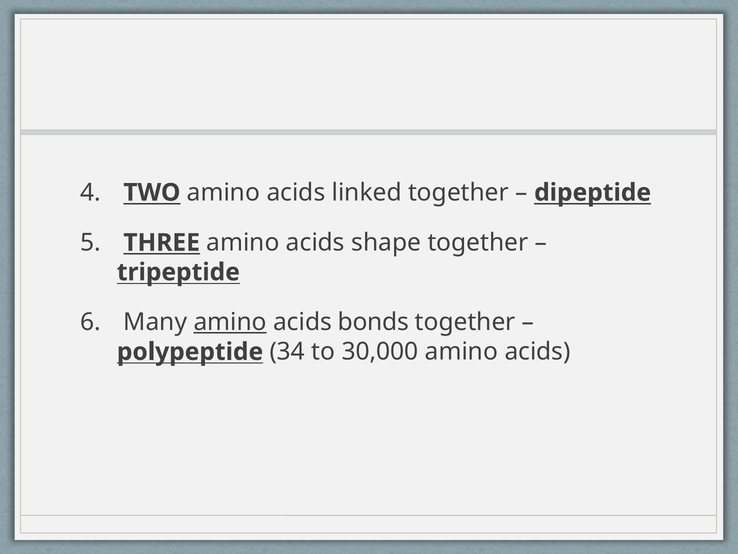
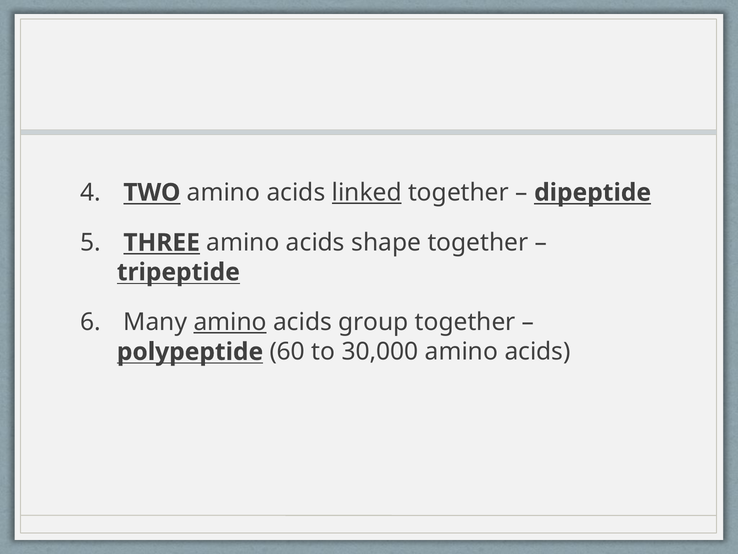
linked underline: none -> present (367, 192)
bonds: bonds -> group (373, 322)
34: 34 -> 60 (287, 351)
